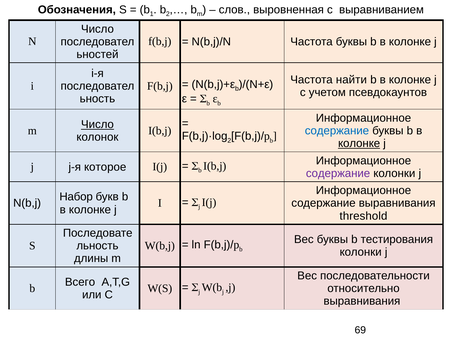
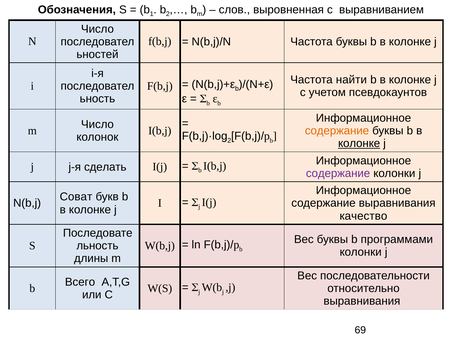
Число underline: present -> none (97, 124)
содержание colour: blue -> orange (337, 131)
которое: которое -> сделать (105, 167)
Набор: Набор -> Соват (76, 197)
threshold: threshold -> качество (363, 216)
тестирования: тестирования -> программами (397, 239)
